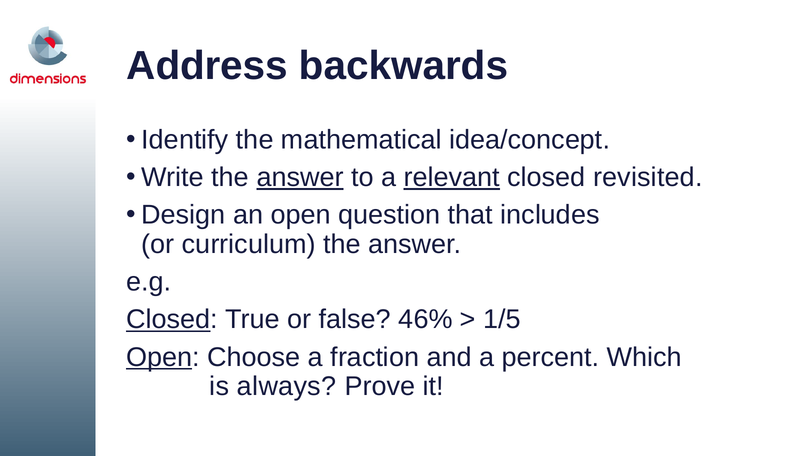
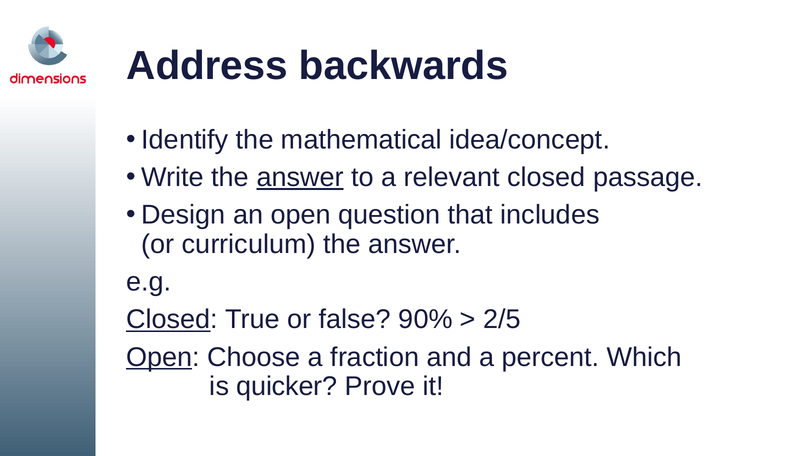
relevant underline: present -> none (452, 178)
revisited: revisited -> passage (648, 178)
46%: 46% -> 90% (426, 320)
1/5: 1/5 -> 2/5 (502, 320)
always: always -> quicker (287, 386)
